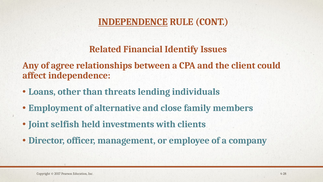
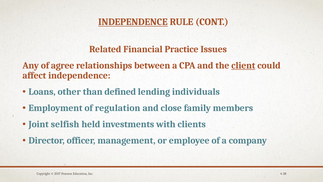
Identify: Identify -> Practice (182, 49)
client underline: none -> present (243, 65)
threats: threats -> defined (120, 92)
alternative: alternative -> regulation (118, 108)
